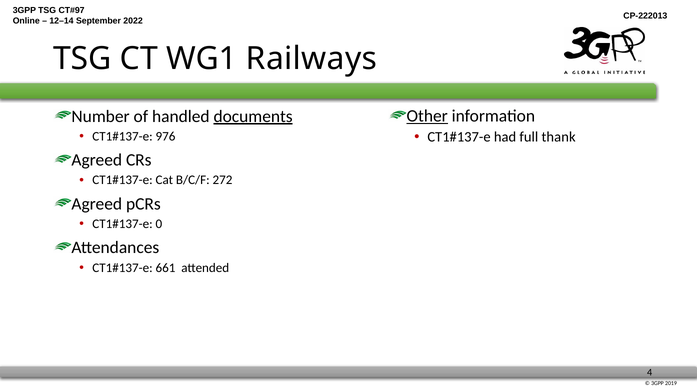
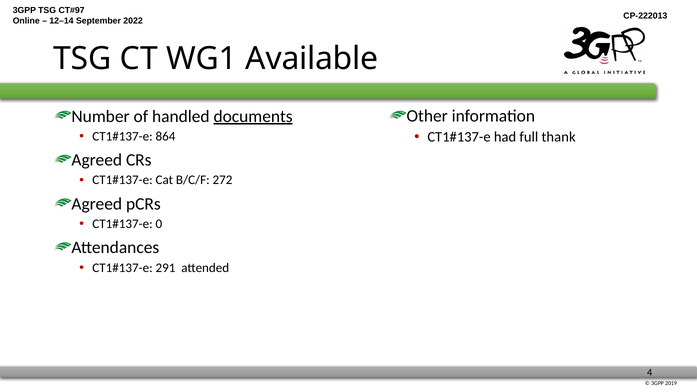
Railways: Railways -> Available (312, 59)
Other underline: present -> none (427, 116)
976: 976 -> 864 (166, 136)
661: 661 -> 291 (166, 268)
